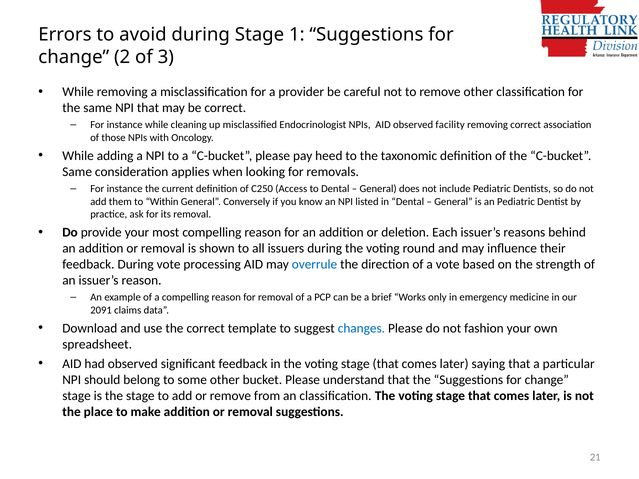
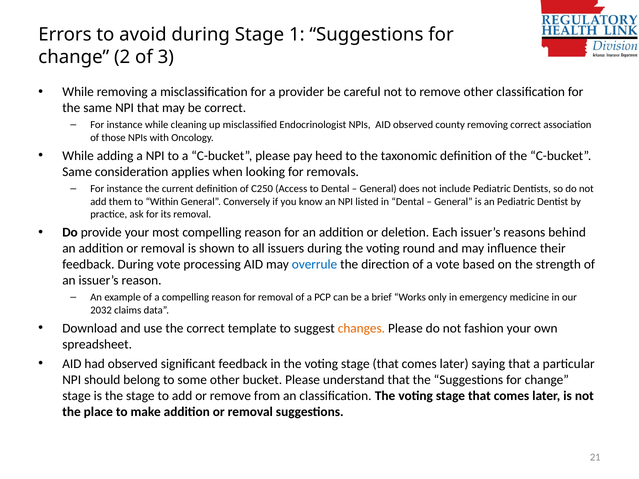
facility: facility -> county (450, 125)
2091: 2091 -> 2032 (101, 310)
changes colour: blue -> orange (361, 328)
